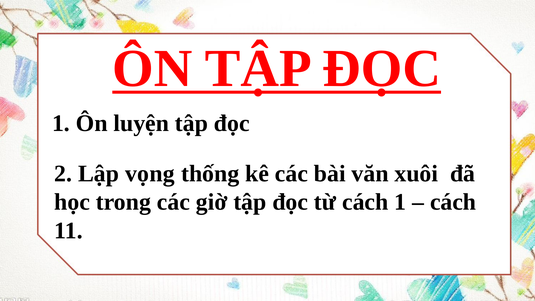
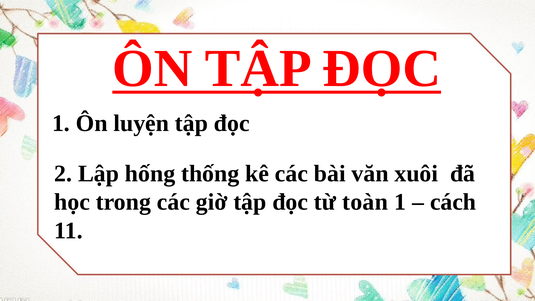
vọng: vọng -> hống (150, 173)
từ cách: cách -> toàn (365, 202)
